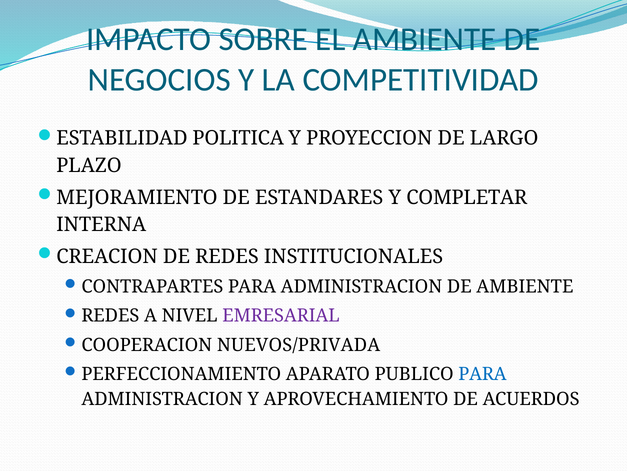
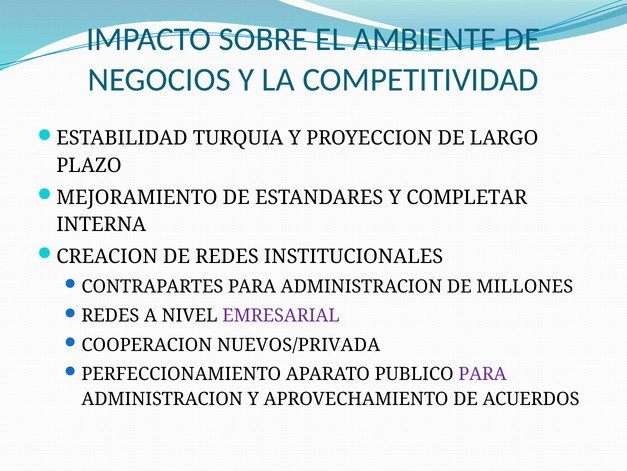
POLITICA: POLITICA -> TURQUIA (238, 138)
DE AMBIENTE: AMBIENTE -> MILLONES (525, 286)
PARA colour: blue -> purple (482, 374)
